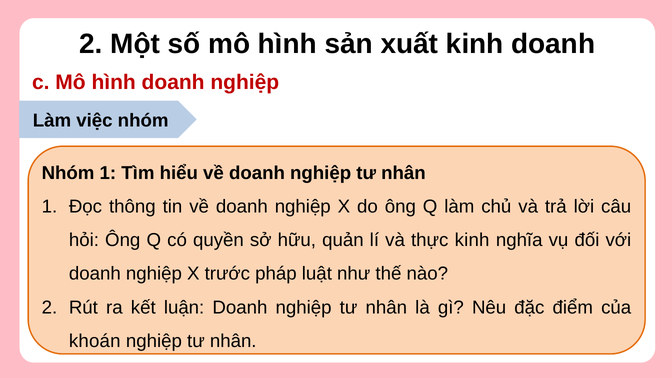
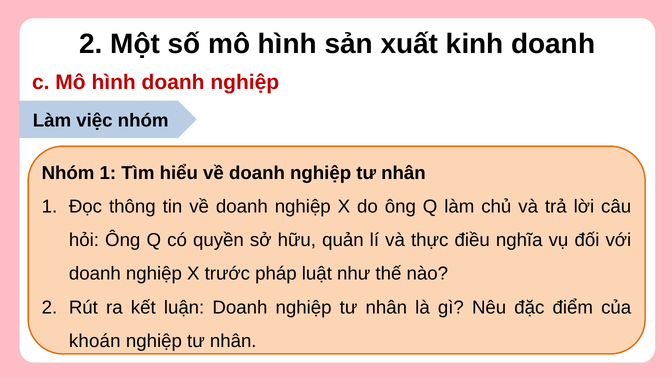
thực kinh: kinh -> điều (472, 240)
